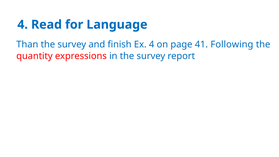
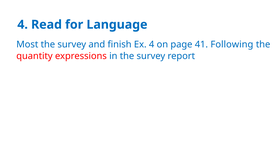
Than: Than -> Most (27, 44)
